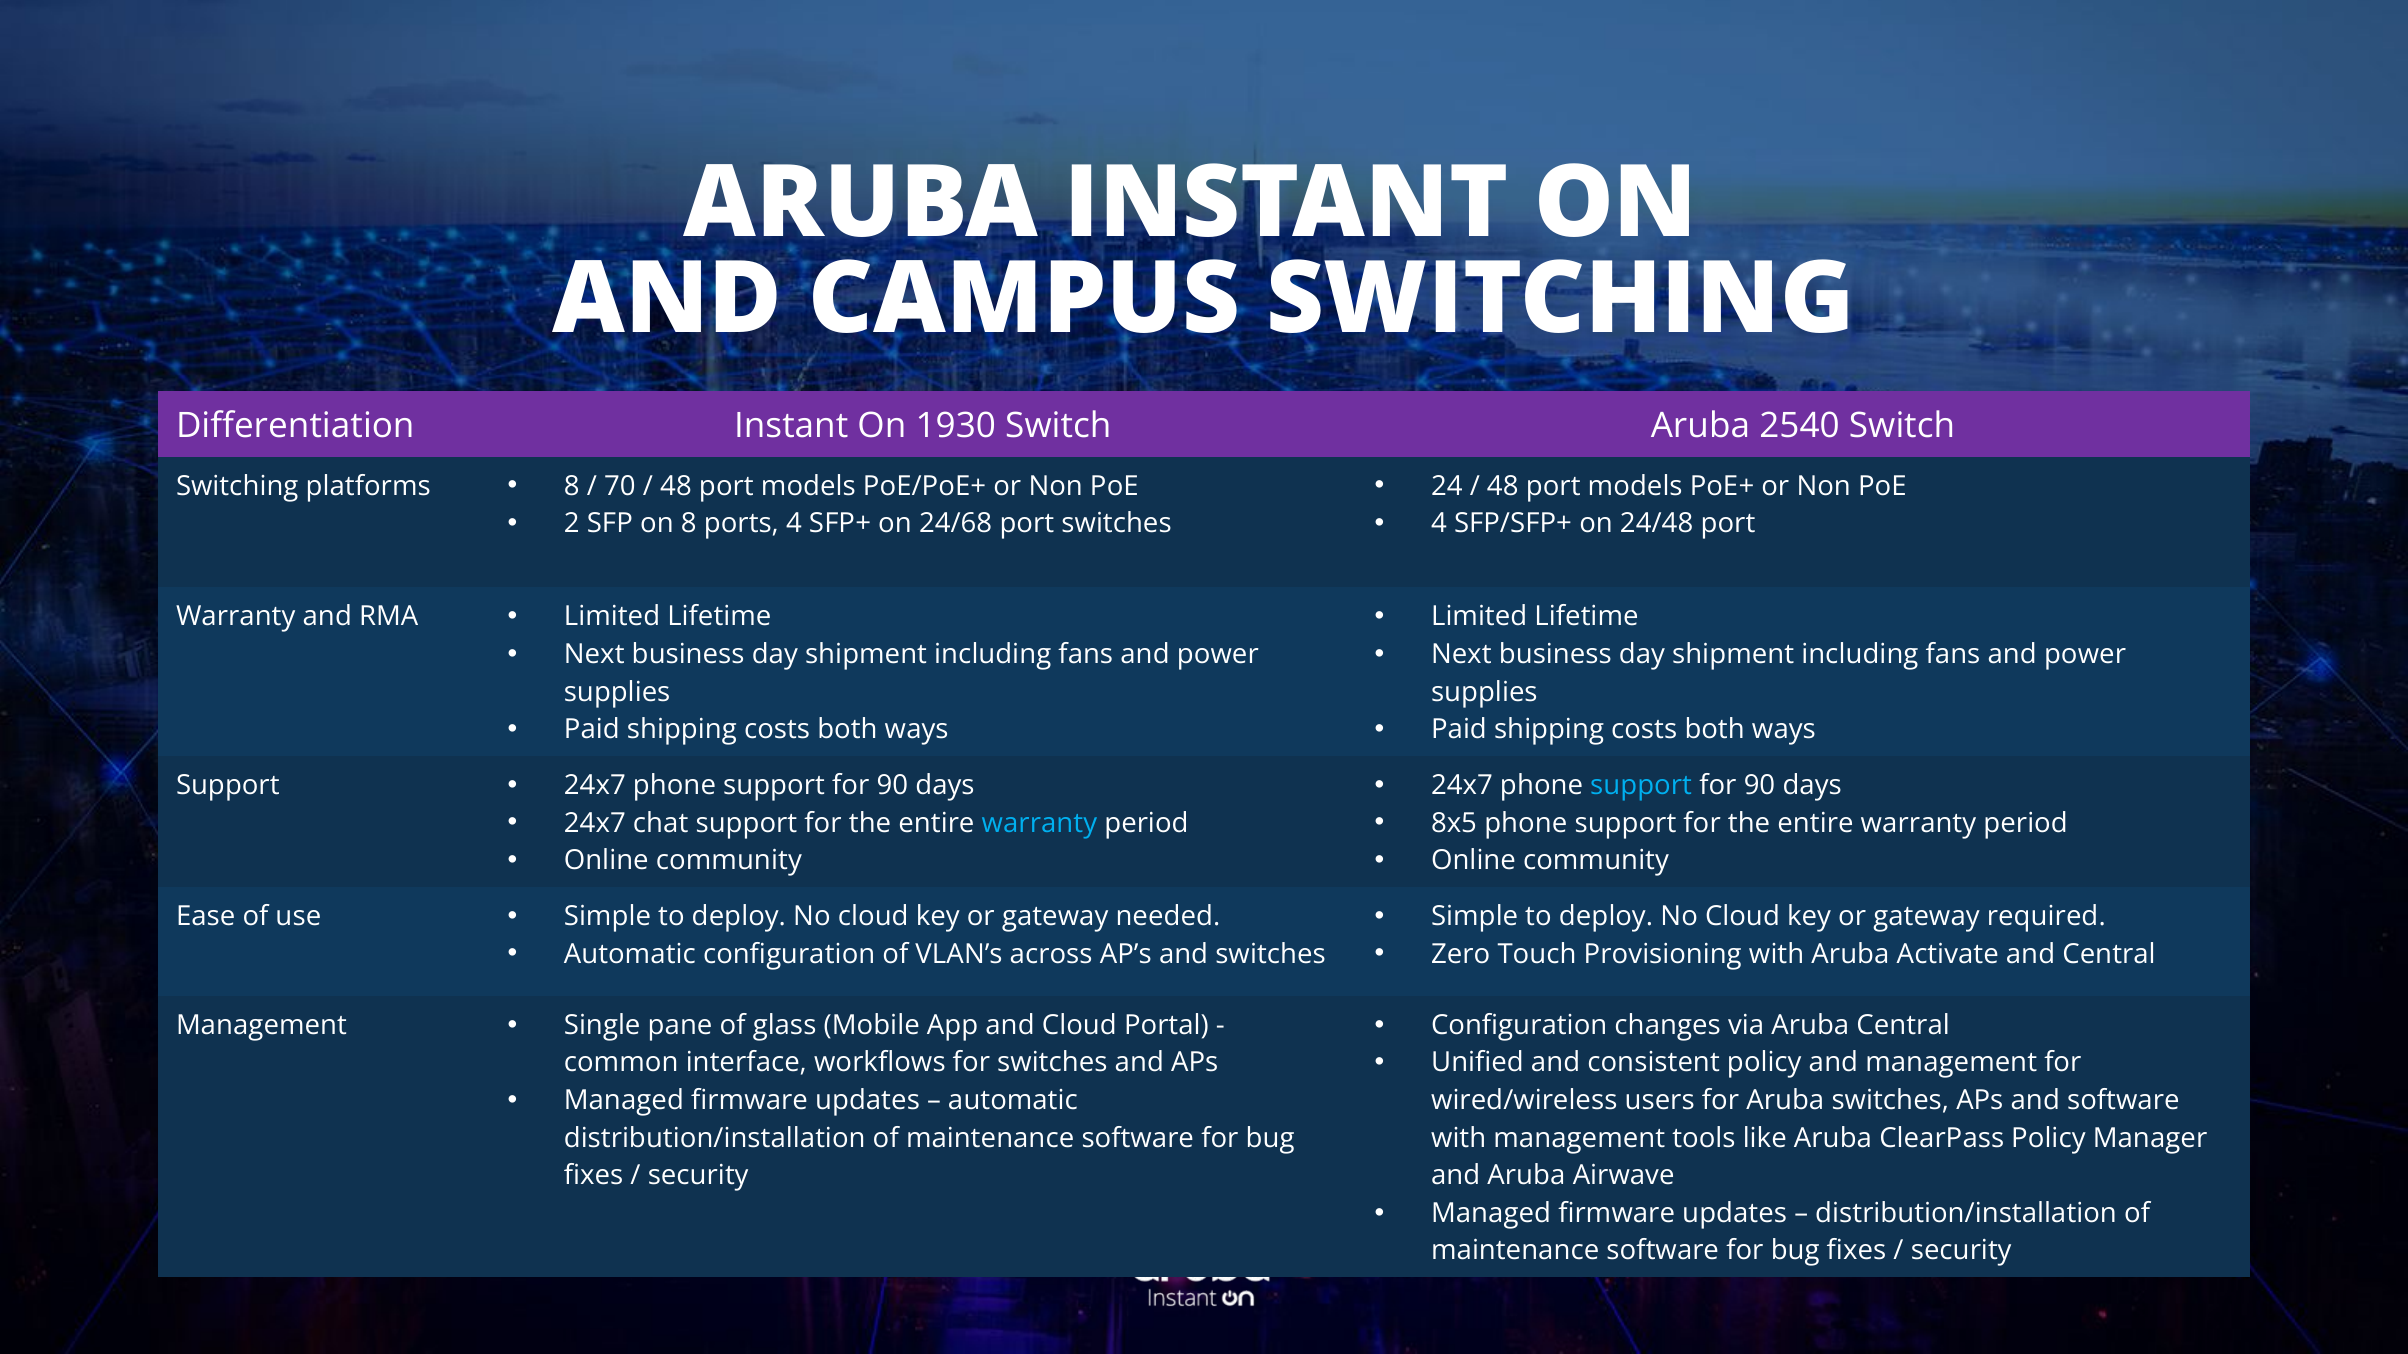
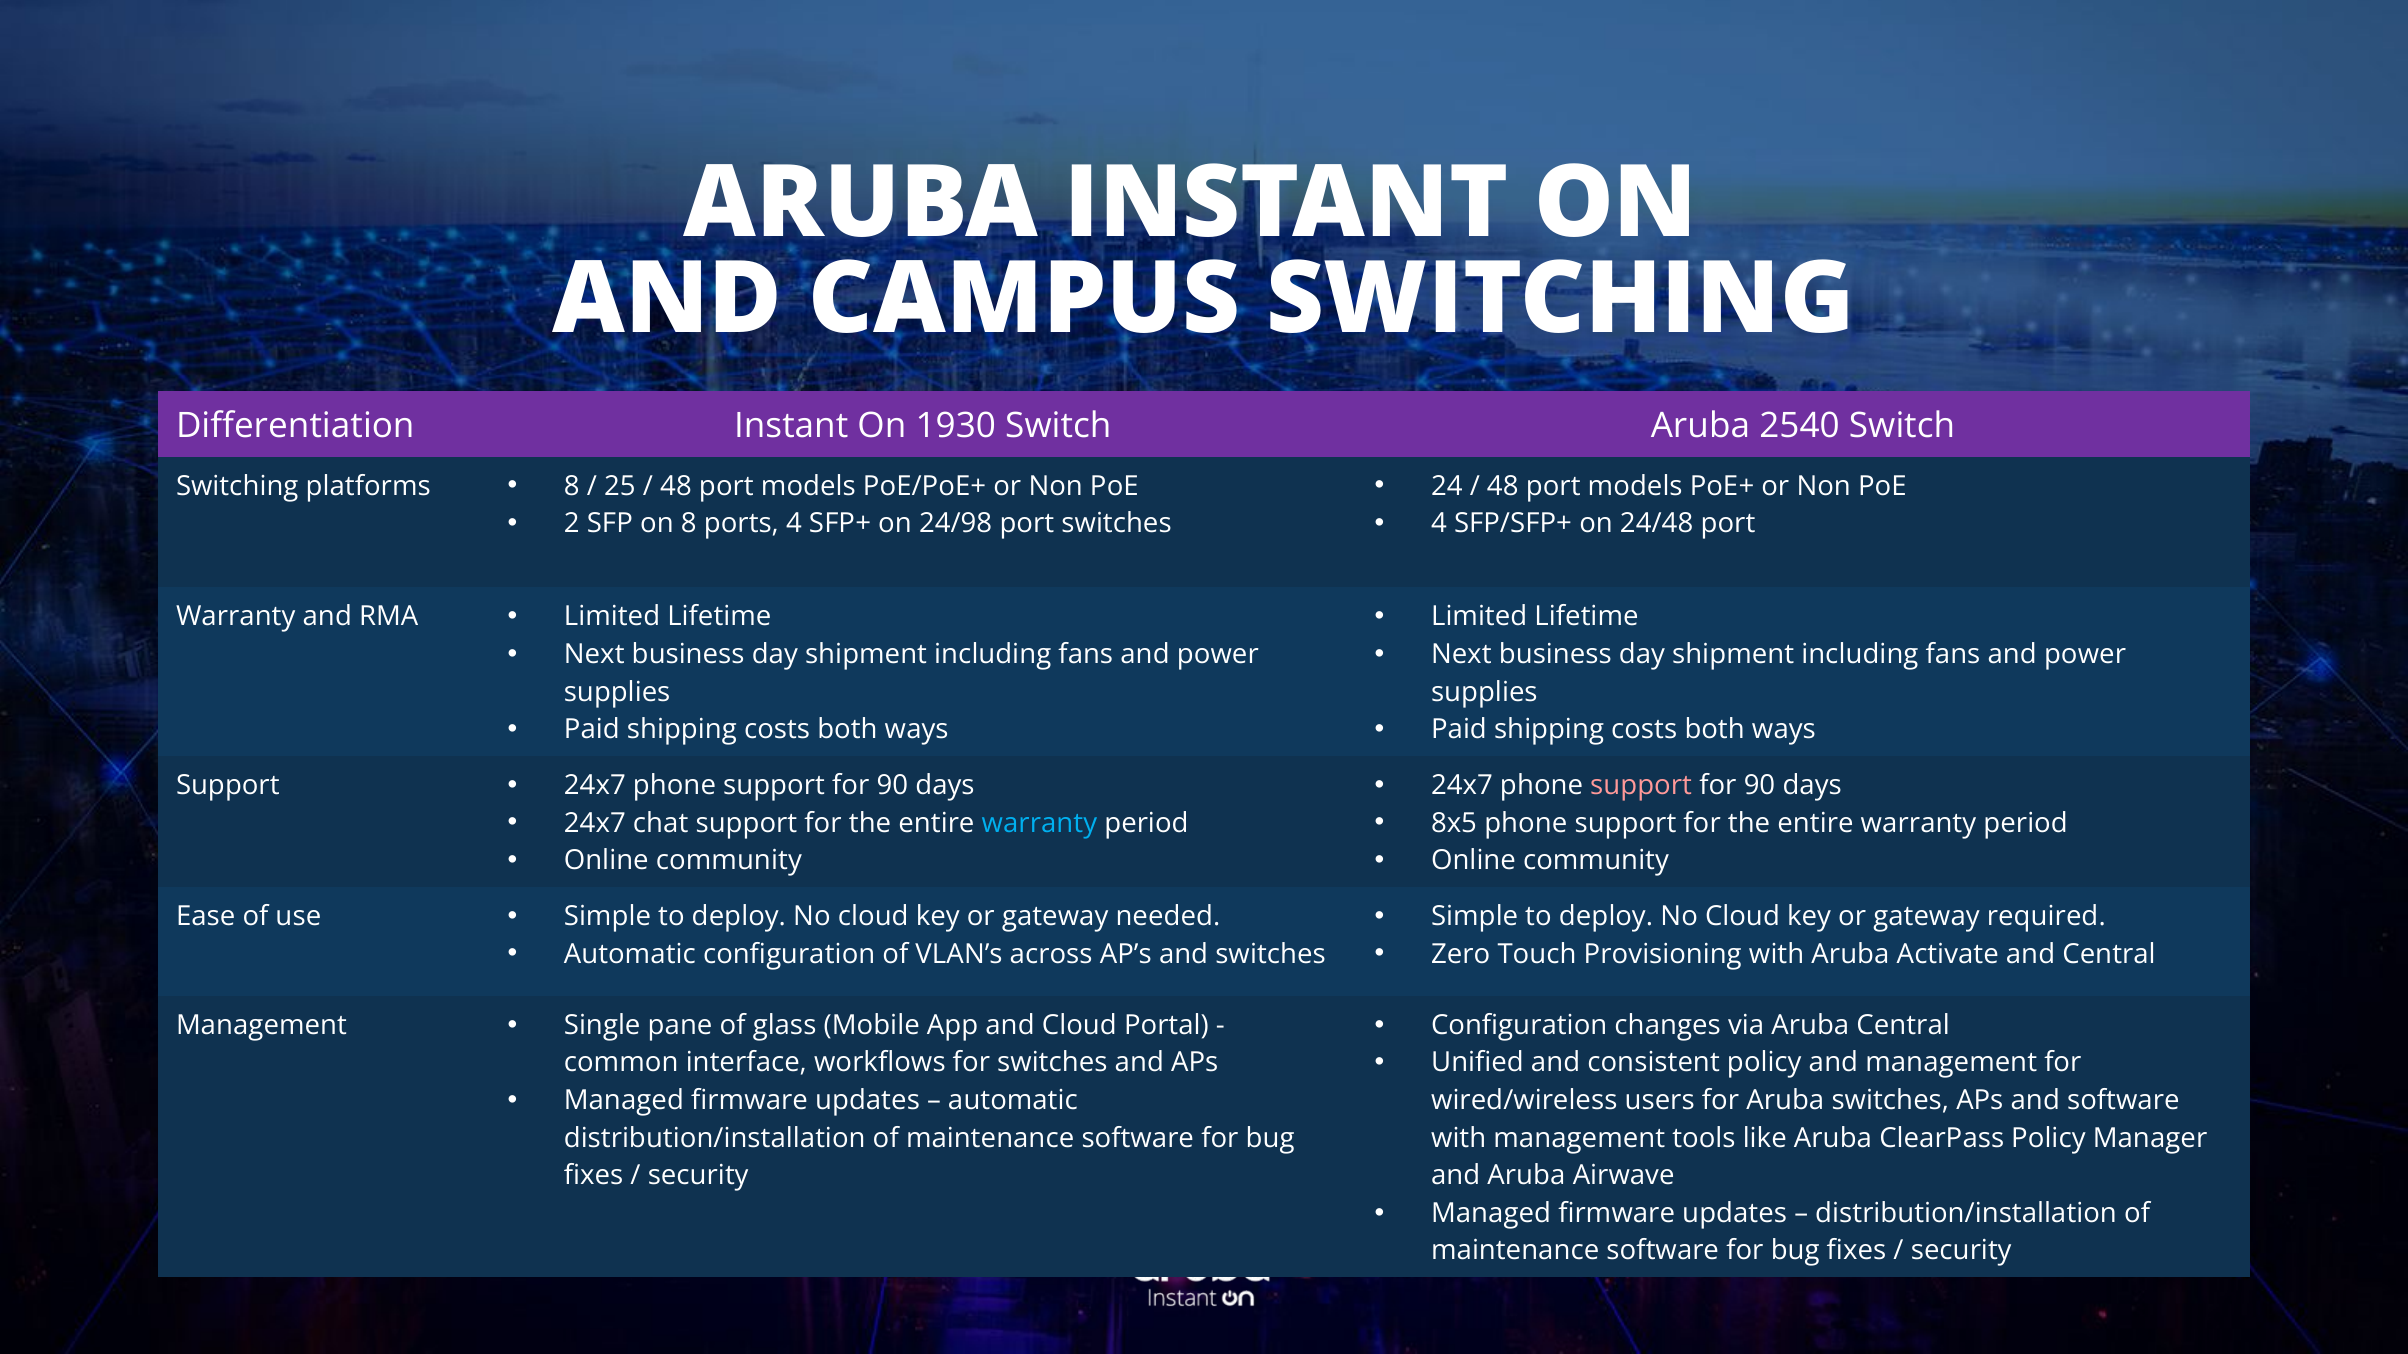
70: 70 -> 25 (620, 486)
24/68: 24/68 -> 24/98 (956, 524)
support colour: light blue -> pink (1641, 786)
